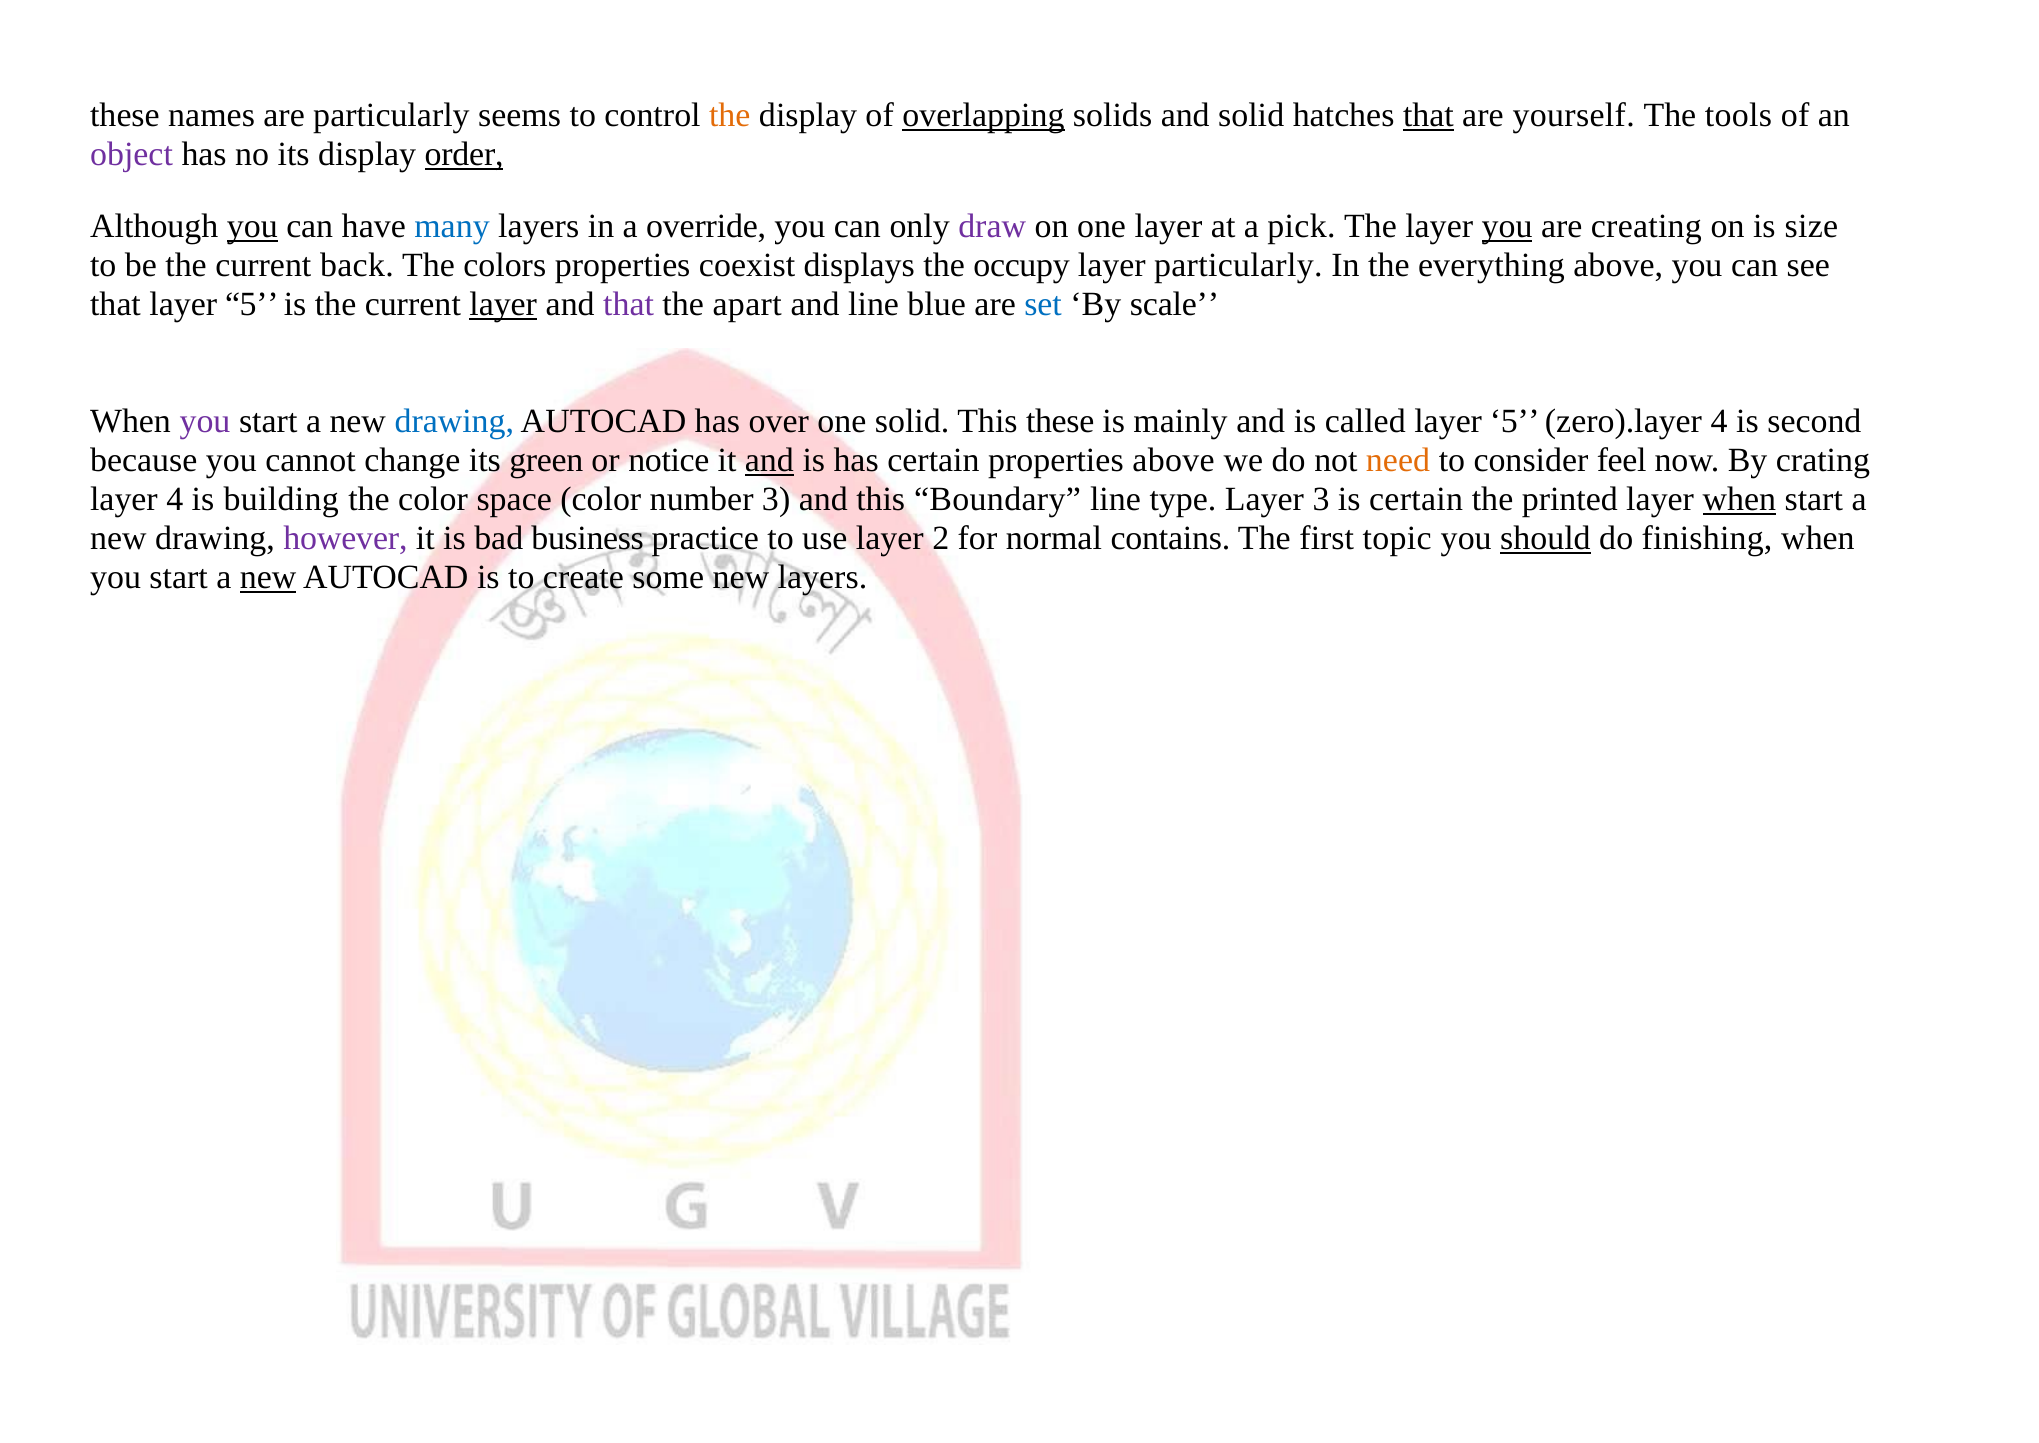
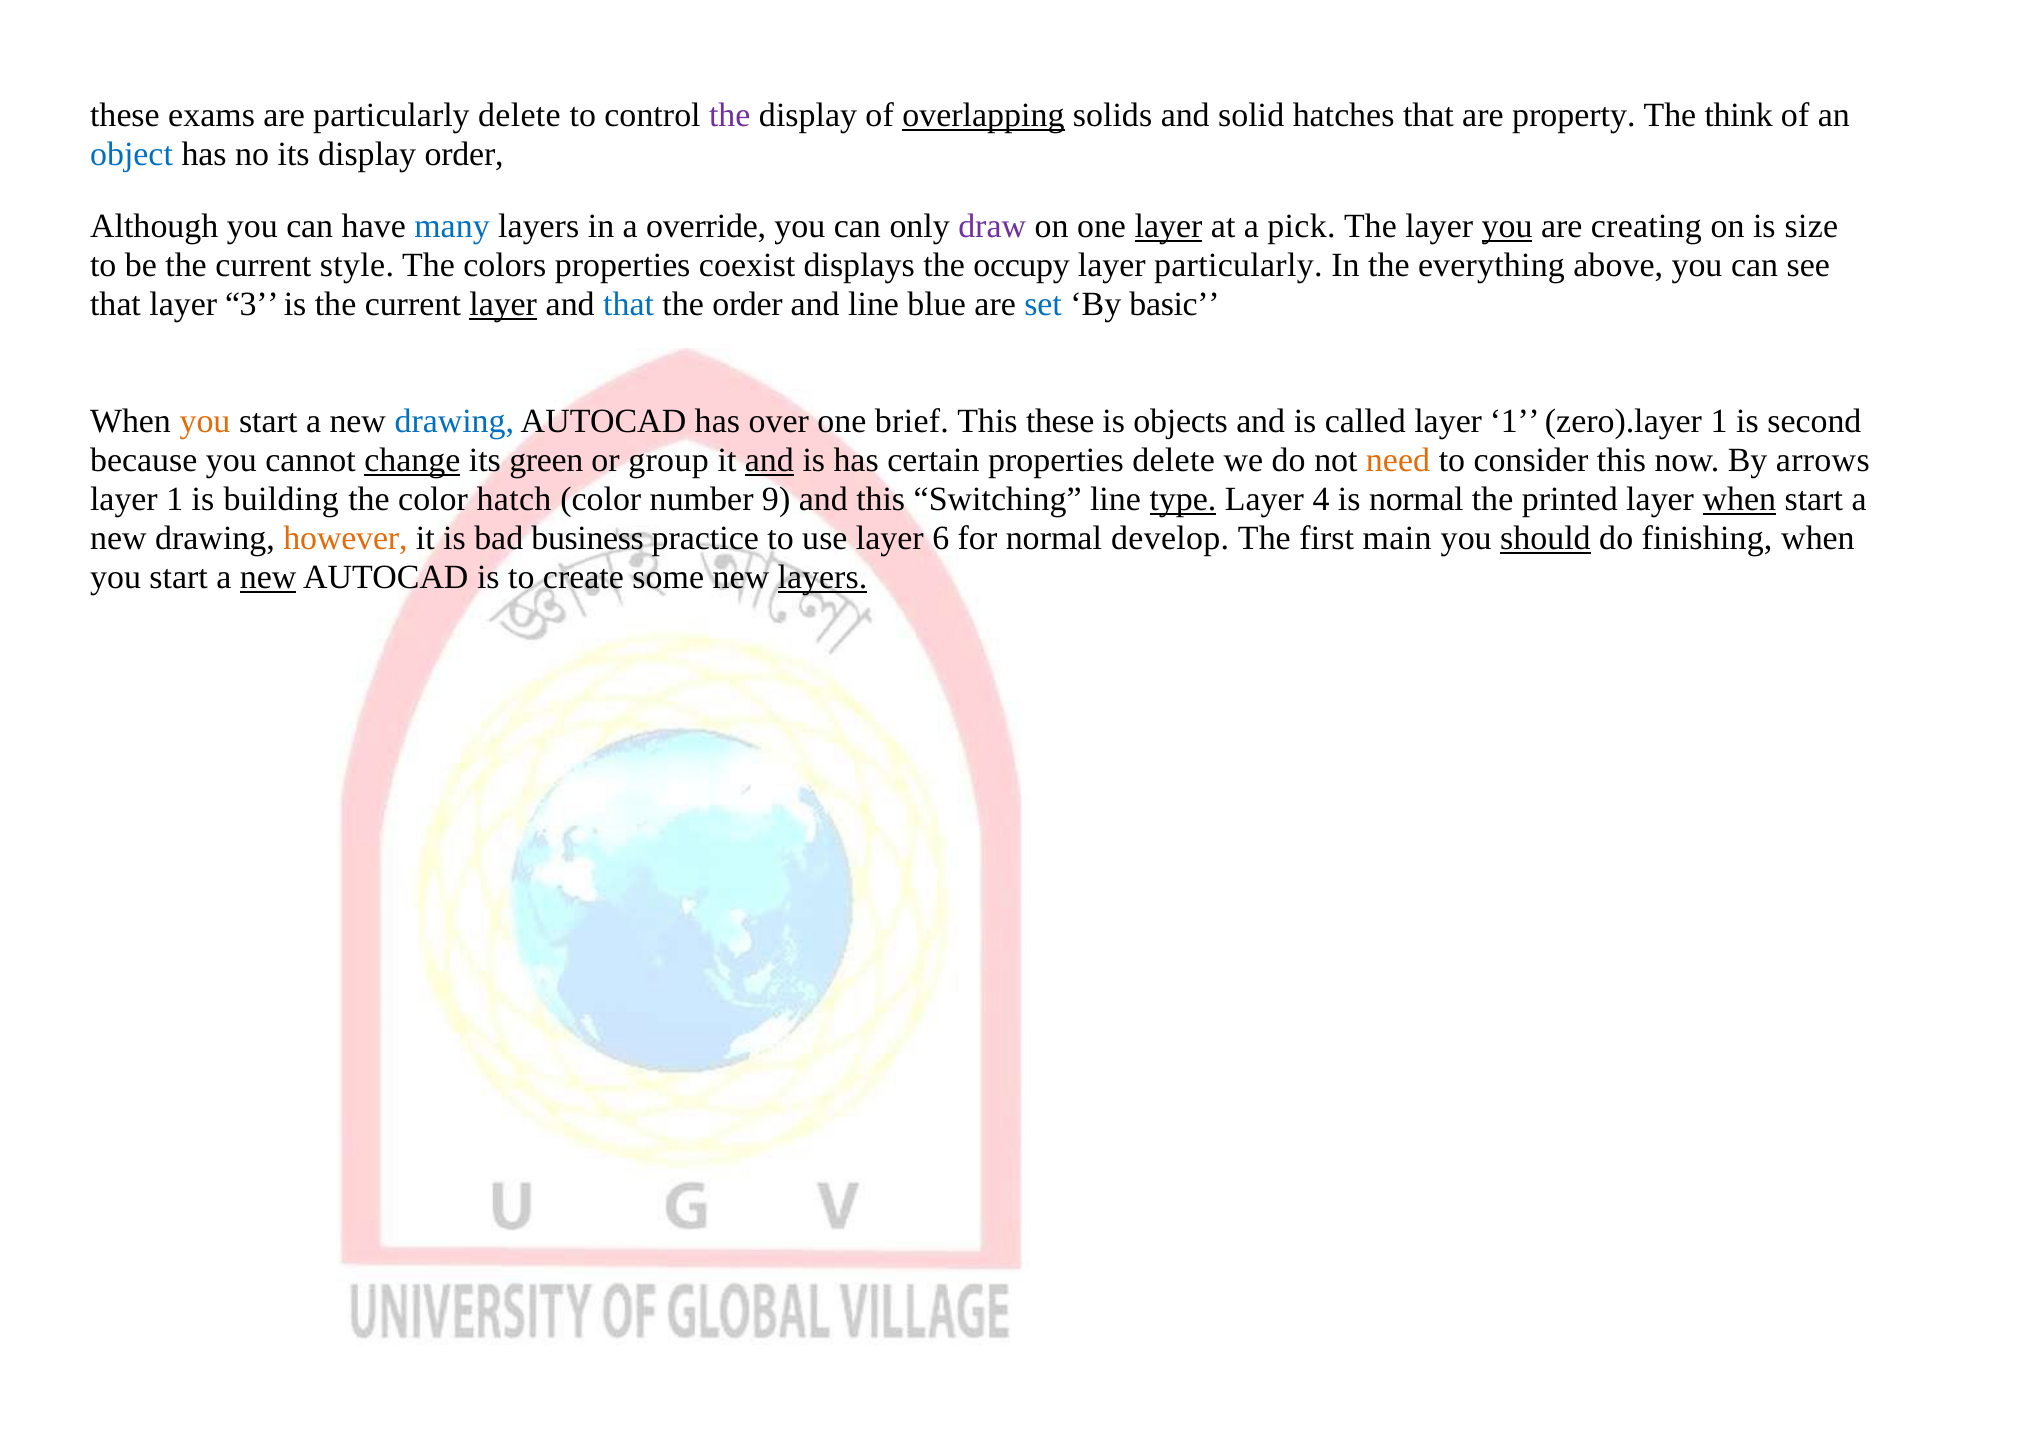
names: names -> exams (212, 116)
particularly seems: seems -> delete (519, 116)
the colour: orange -> purple (730, 116)
that underline: present -> none (1428, 116)
yourself: yourself -> property (1574, 116)
tools: tools -> think (1739, 116)
object colour: purple -> blue (132, 155)
order underline: present -> none (464, 155)
you underline: present -> none (252, 227)
layer underline: none -> present (1169, 227)
back: back -> style (357, 266)
that layer 5: 5 -> 3 (252, 305)
that colour: purple -> blue (629, 305)
the apart: apart -> order (747, 305)
scale: scale -> basic (1175, 305)
you colour: purple -> orange (205, 422)
one solid: solid -> brief (912, 422)
mainly: mainly -> objects (1181, 422)
called layer 5: 5 -> 1 (1515, 422)
zero).layer 4: 4 -> 1 (1719, 422)
change underline: none -> present (412, 461)
notice: notice -> group (669, 461)
properties above: above -> delete (1174, 461)
consider feel: feel -> this (1621, 461)
crating: crating -> arrows (1823, 461)
4: 4 -> 1 (175, 500)
space: space -> hatch (514, 500)
number 3: 3 -> 9 (776, 500)
Boundary: Boundary -> Switching (998, 500)
type underline: none -> present (1183, 500)
Layer 3: 3 -> 4 (1321, 500)
is certain: certain -> normal (1416, 500)
however colour: purple -> orange (345, 539)
2: 2 -> 6 (941, 539)
contains: contains -> develop (1170, 539)
topic: topic -> main (1397, 539)
layers underline: none -> present (822, 578)
